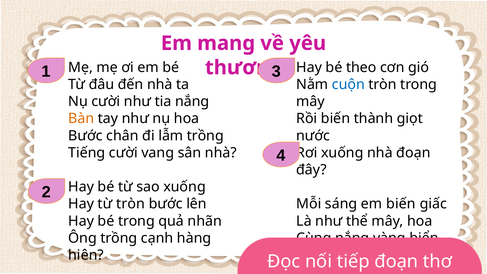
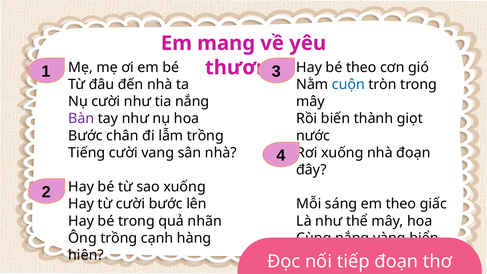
Bàn colour: orange -> purple (81, 119)
từ tròn: tròn -> cười (131, 204)
em biến: biến -> theo (401, 204)
